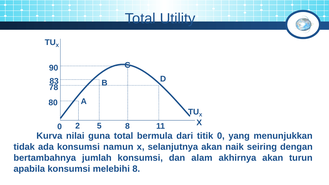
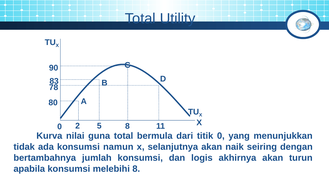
alam: alam -> logis (202, 158)
